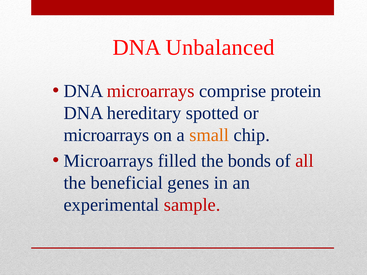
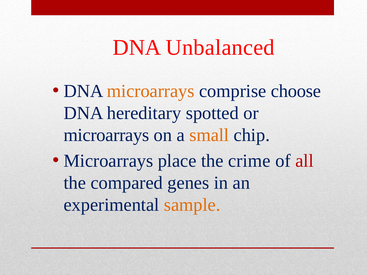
microarrays colour: red -> orange (151, 91)
protein: protein -> choose (296, 91)
filled: filled -> place (177, 161)
bonds: bonds -> crime (249, 161)
beneficial: beneficial -> compared (127, 183)
sample colour: red -> orange (192, 205)
